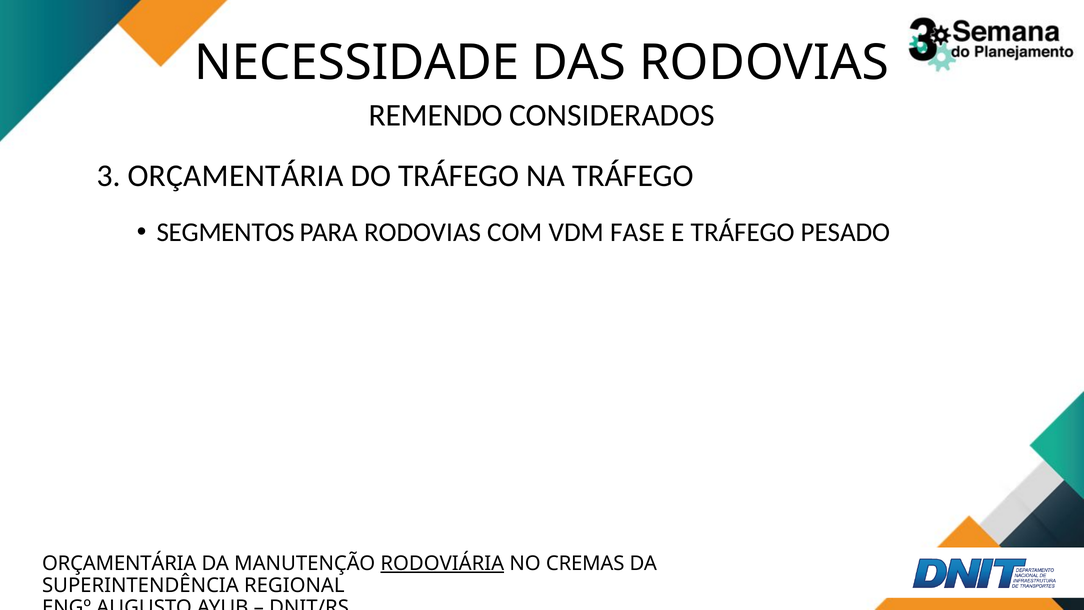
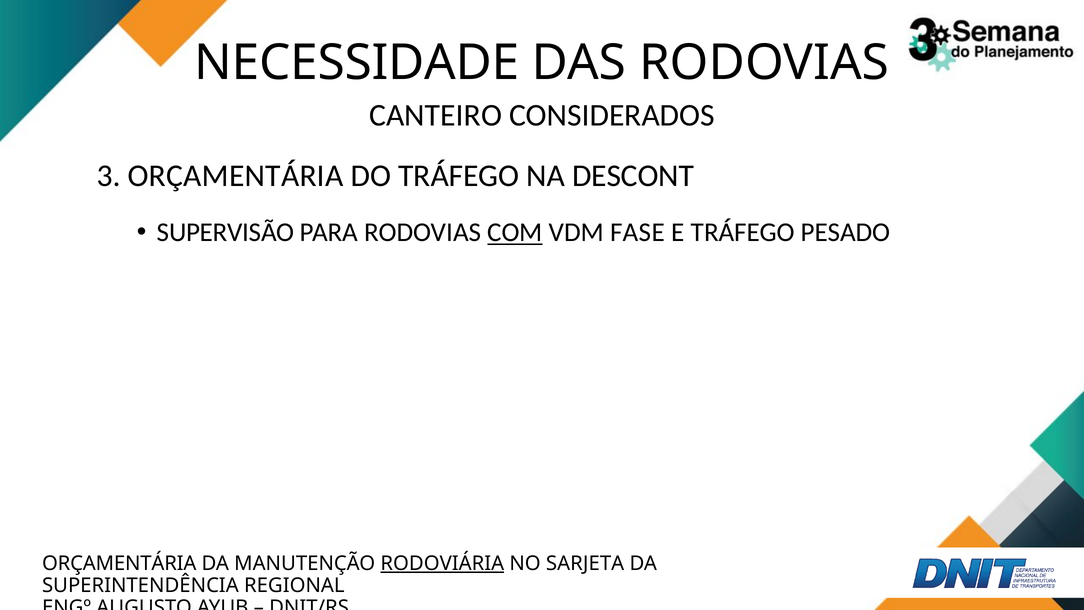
REMENDO: REMENDO -> CANTEIRO (436, 115)
NA TRÁFEGO: TRÁFEGO -> DESCONT (633, 176)
SEGMENTOS: SEGMENTOS -> SUPERVISÃO (226, 232)
COM underline: none -> present (515, 232)
CREMAS: CREMAS -> SARJETA (585, 563)
